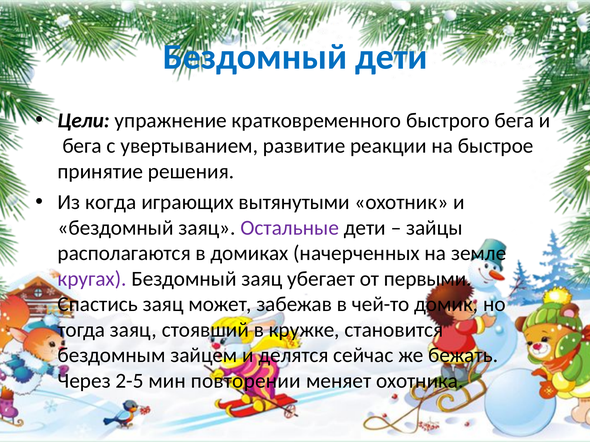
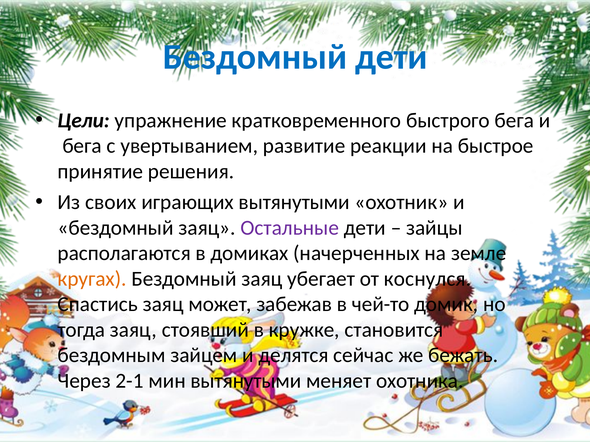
когда: когда -> своих (111, 202)
кругах colour: purple -> orange (92, 279)
первыми: первыми -> коснулся (428, 279)
2-5: 2-5 -> 2-1 (130, 381)
мин повторении: повторении -> вытянутыми (246, 381)
